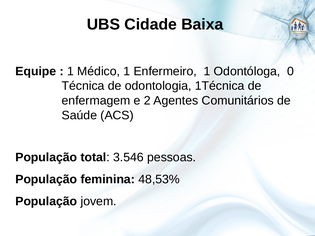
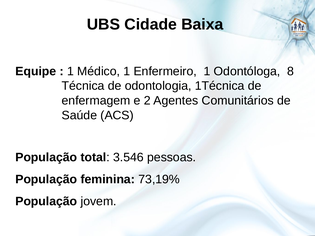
0: 0 -> 8 (290, 71)
48,53%: 48,53% -> 73,19% (159, 179)
